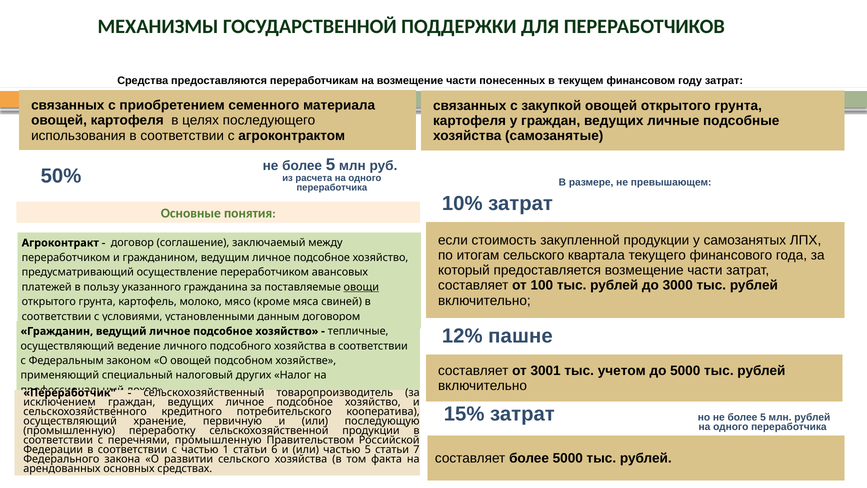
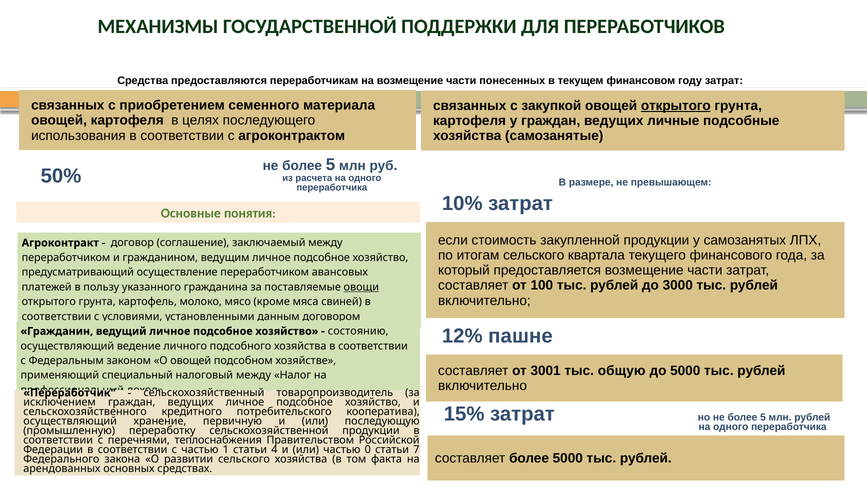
открытого underline: none -> present (676, 106)
тепличные: тепличные -> состоянию (358, 331)
учетом: учетом -> общую (622, 371)
налоговый других: других -> между (254, 375)
перечнями промышленную: промышленную -> теплоснабжения (218, 440)
6: 6 -> 4 (274, 449)
частью 5: 5 -> 0 (368, 449)
